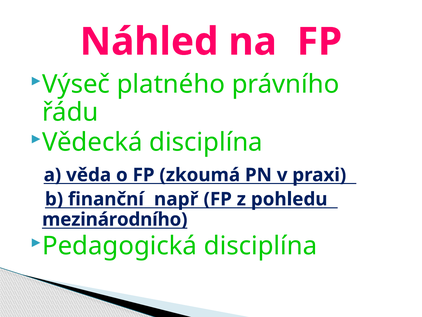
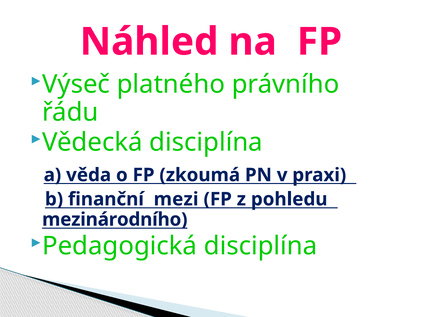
např: např -> mezi (176, 199)
